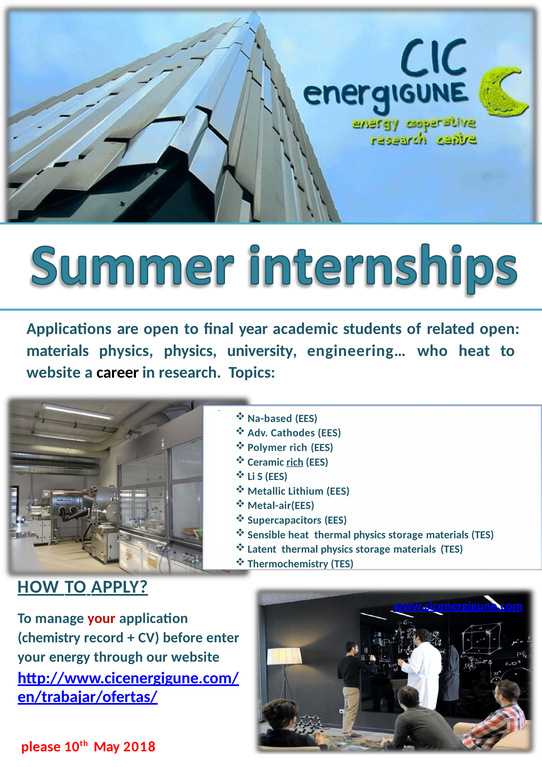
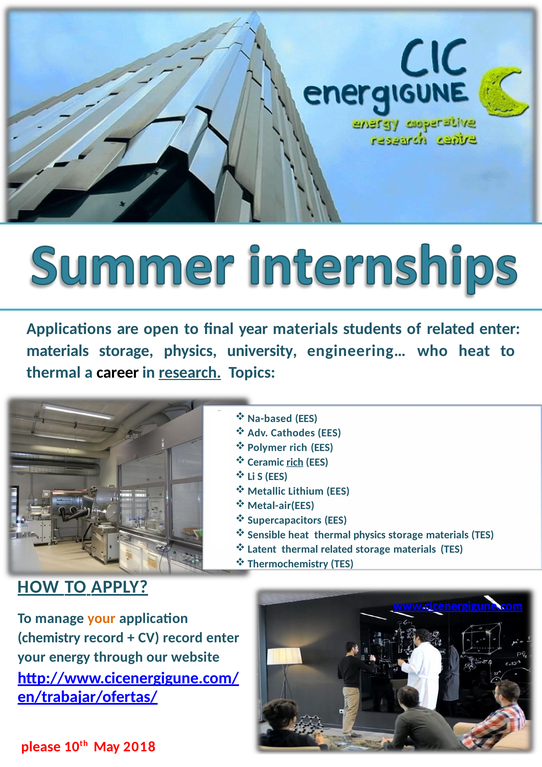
year academic: academic -> materials (305, 329)
related open: open -> enter (500, 329)
materials physics: physics -> storage (126, 351)
website: website -> thermal (54, 373)
research underline: none -> present (190, 373)
physics: physics -> related (337, 549)
your colour: red -> orange (101, 618)
CV before: before -> record (183, 638)
